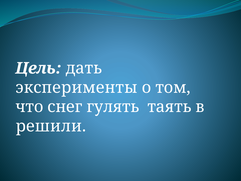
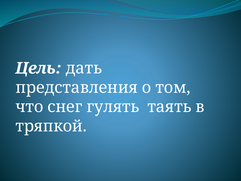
эксперименты: эксперименты -> представления (77, 87)
решили: решили -> тряпкой (51, 126)
